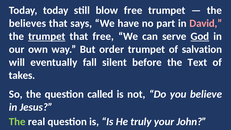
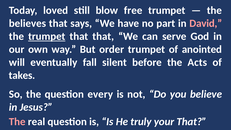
Today today: today -> loved (56, 10)
that free: free -> that (103, 36)
God underline: present -> none (200, 36)
salvation: salvation -> anointed (202, 49)
Text: Text -> Acts (197, 62)
called: called -> every (100, 94)
The colour: light green -> pink (17, 122)
your John: John -> That (192, 122)
